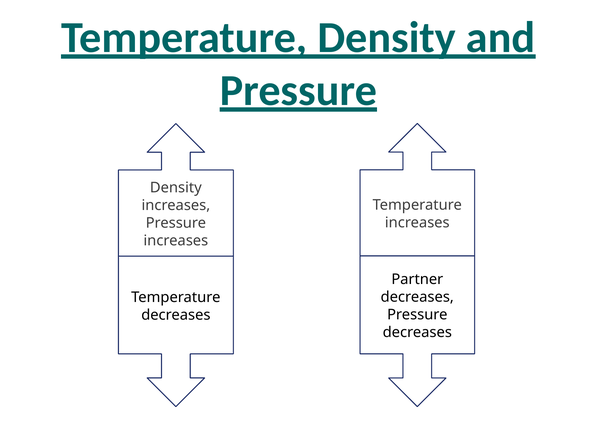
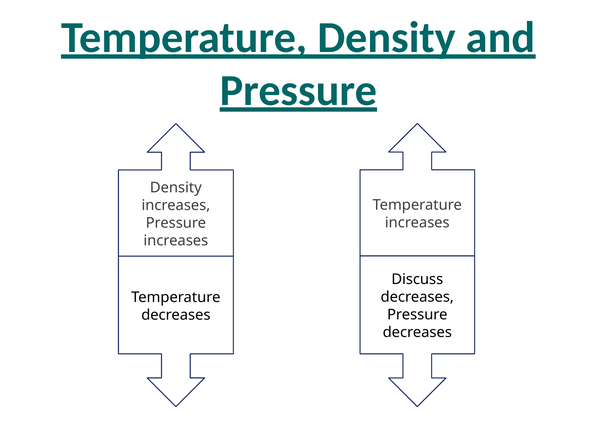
Partner: Partner -> Discuss (417, 280)
